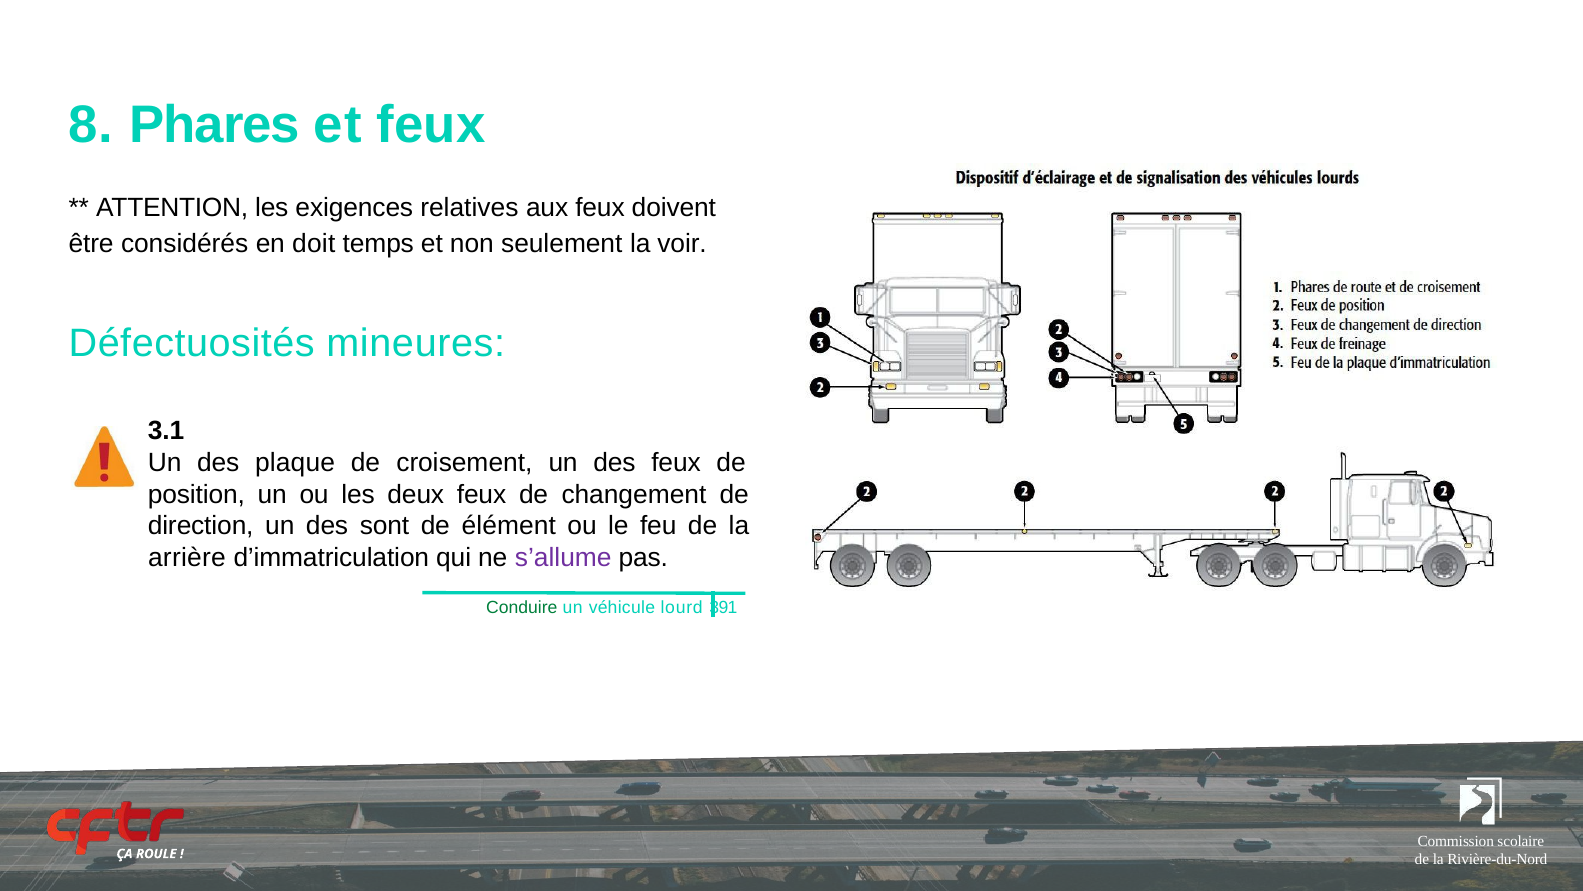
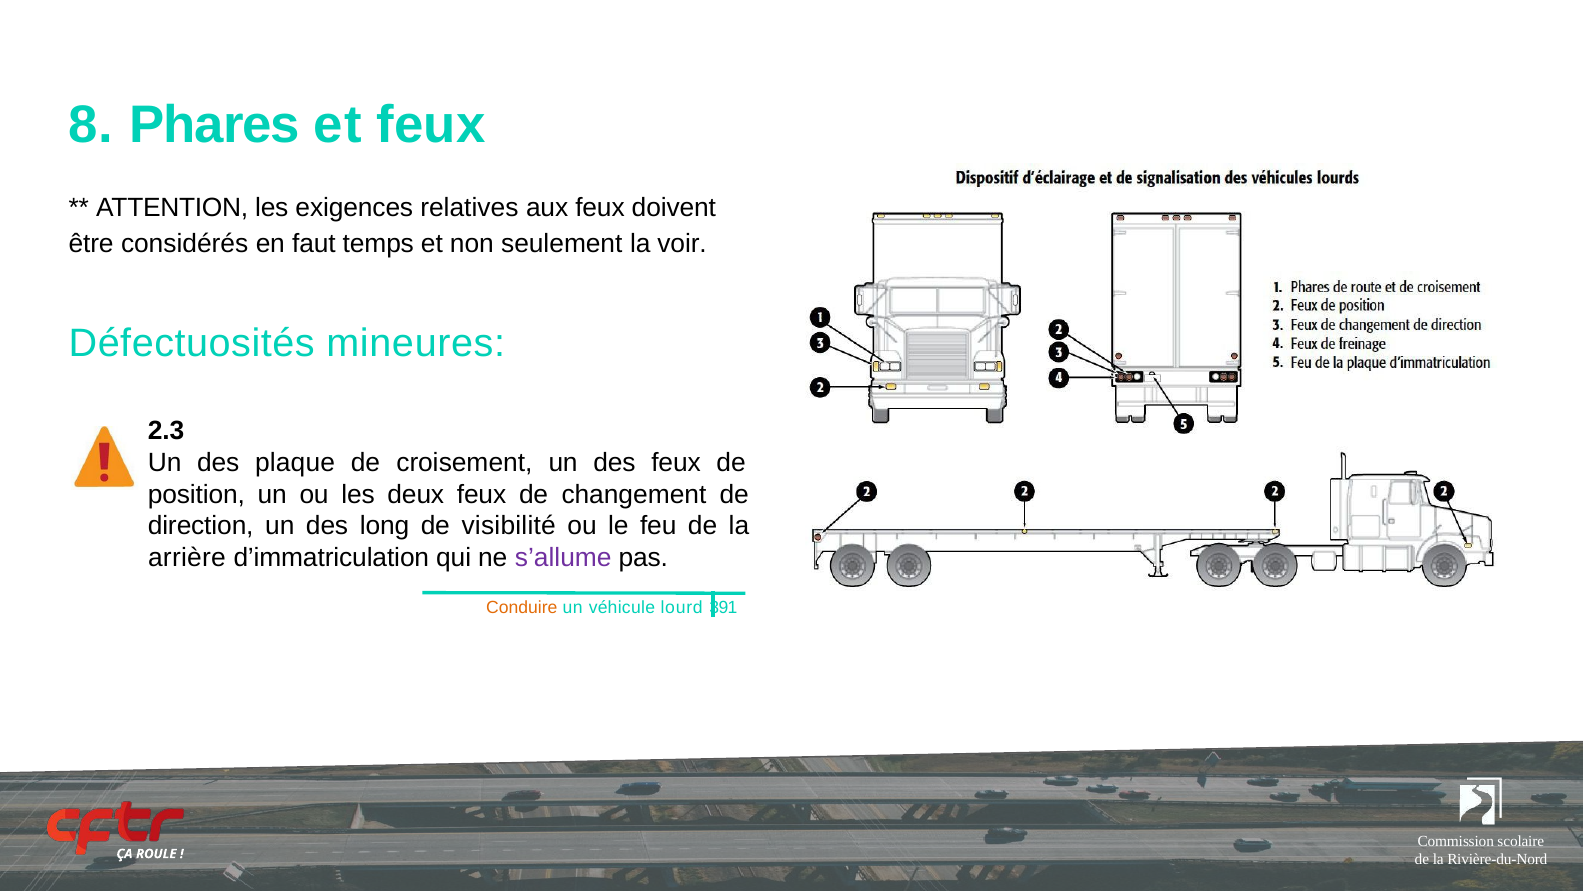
doit: doit -> faut (314, 244)
3.1: 3.1 -> 2.3 (166, 430)
sont: sont -> long (385, 526)
élément: élément -> visibilité (509, 526)
Conduire colour: green -> orange (522, 607)
